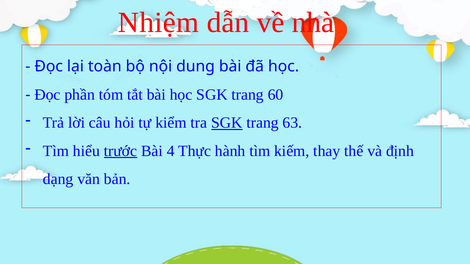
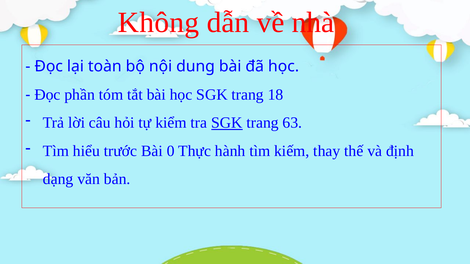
Nhiệm: Nhiệm -> Không (158, 22)
60: 60 -> 18 (276, 95)
trước underline: present -> none (121, 151)
4: 4 -> 0 (171, 151)
